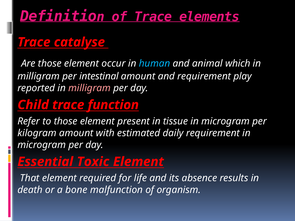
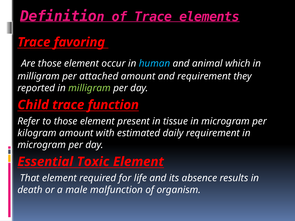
catalyse: catalyse -> favoring (79, 42)
intestinal: intestinal -> attached (99, 76)
play: play -> they (243, 76)
milligram colour: pink -> light green (90, 88)
bone: bone -> male (76, 190)
